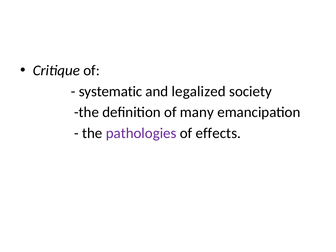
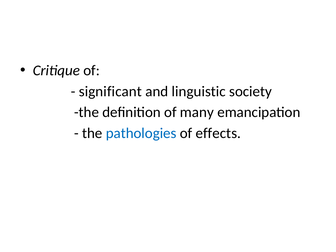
systematic: systematic -> significant (110, 91)
legalized: legalized -> linguistic (199, 91)
pathologies colour: purple -> blue (141, 133)
